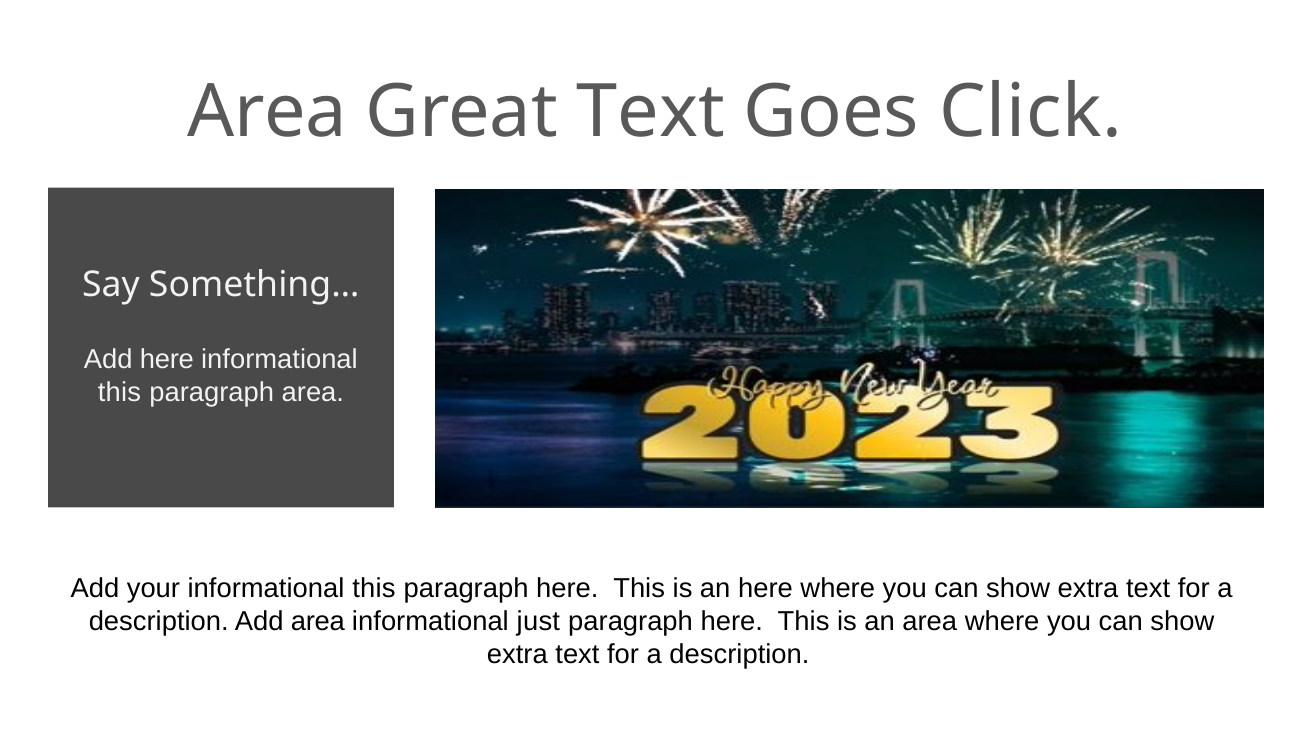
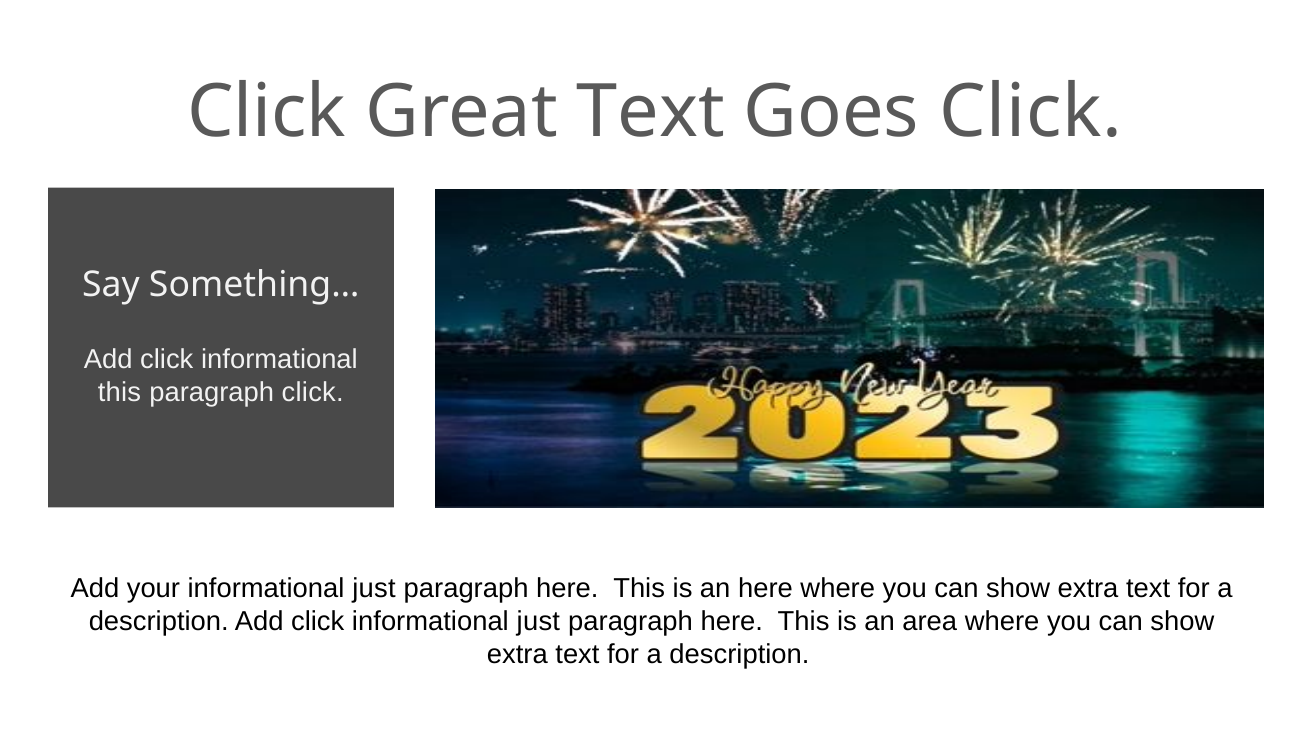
Area: Area -> Click (267, 113)
here: here -> click (167, 360)
paragraph area: area -> click (313, 393)
your informational this: this -> just (374, 589)
description Add area: area -> click (318, 622)
